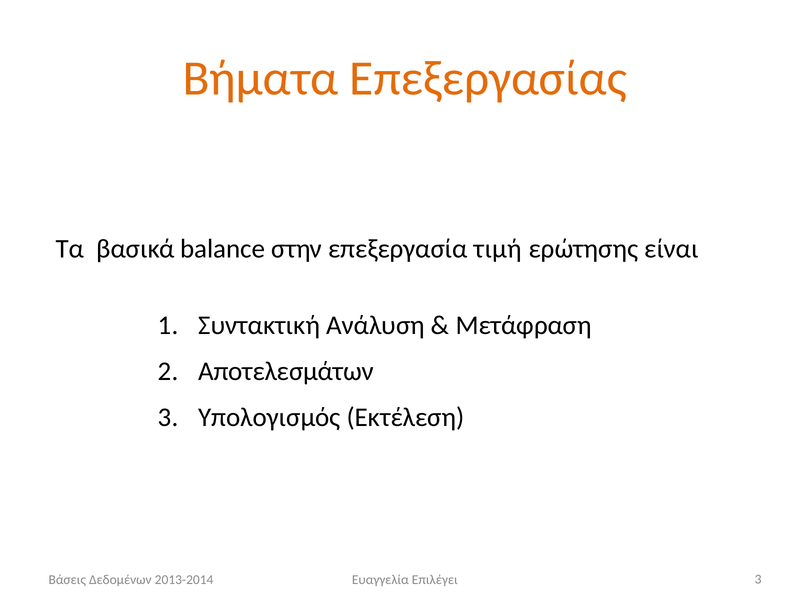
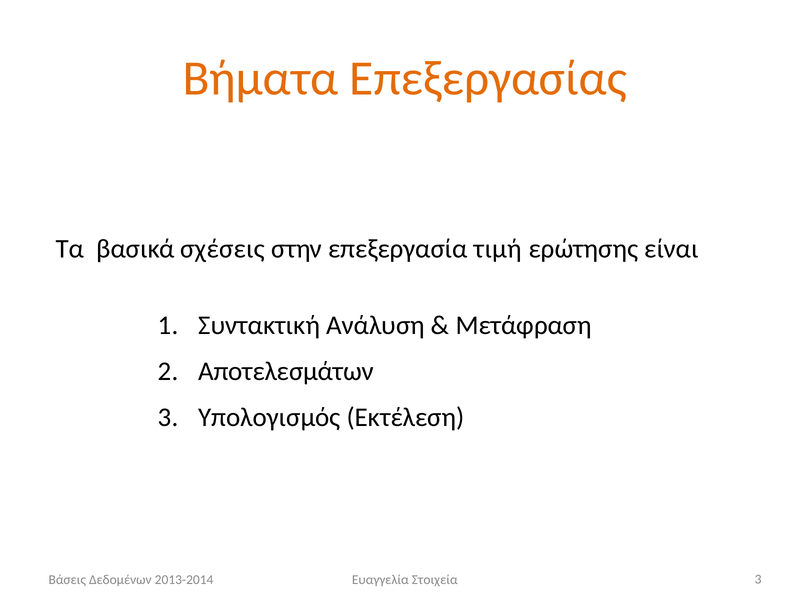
balance: balance -> σχέσεις (223, 249)
Επιλέγει: Επιλέγει -> Στοιχεία (435, 580)
